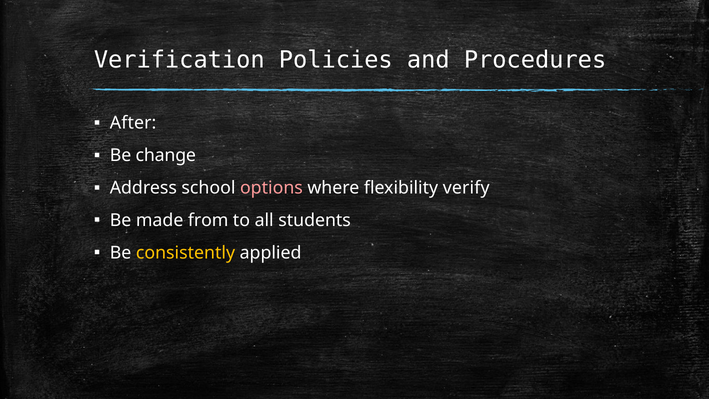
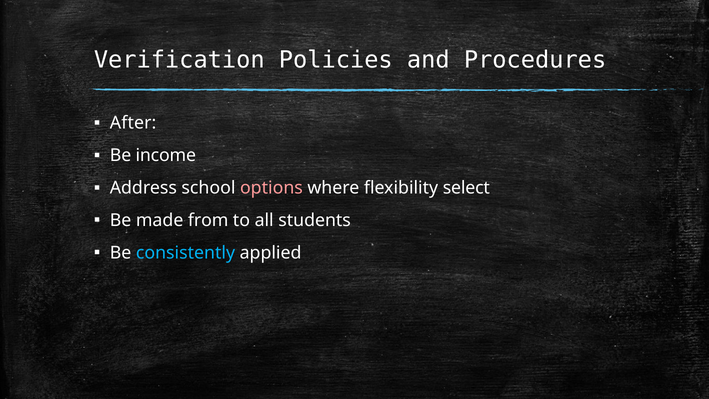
change: change -> income (166, 155)
verify: verify -> select (466, 188)
consistently colour: yellow -> light blue (185, 253)
